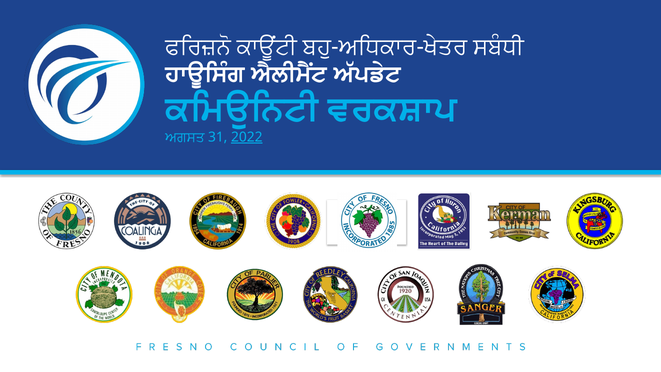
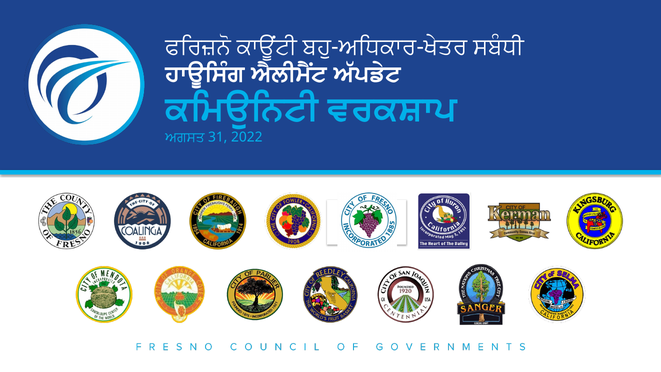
2022 underline: present -> none (247, 137)
